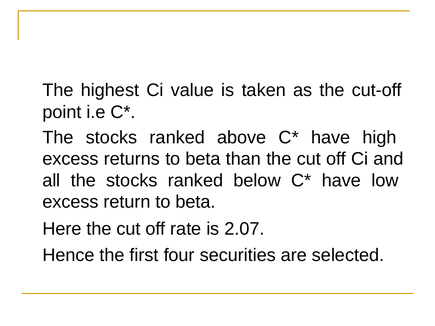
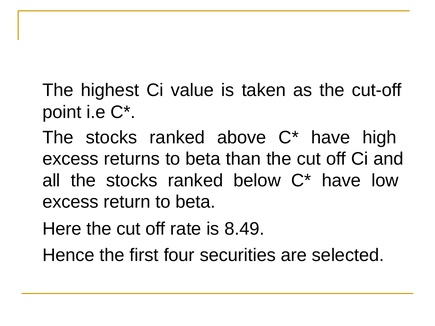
2.07: 2.07 -> 8.49 (244, 229)
